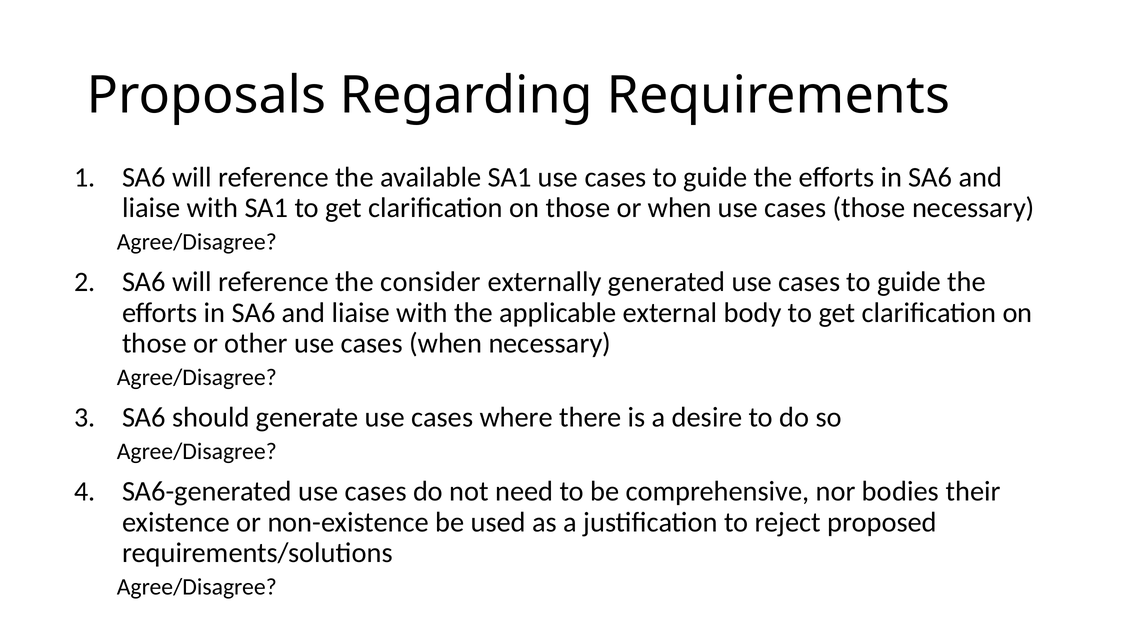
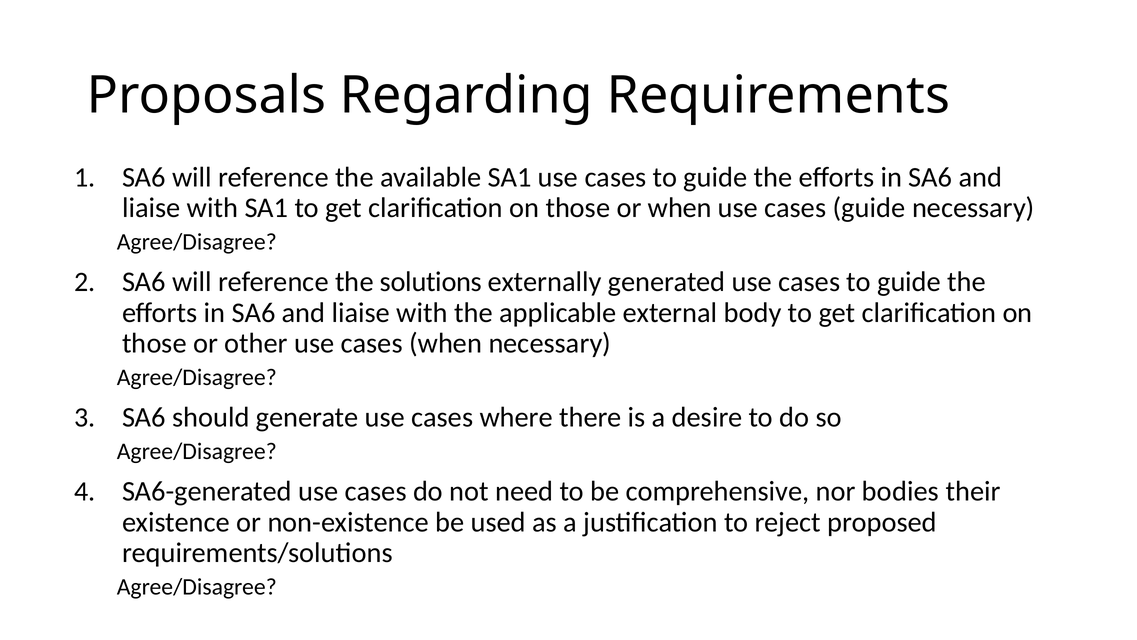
cases those: those -> guide (869, 208)
consider: consider -> solutions (431, 282)
